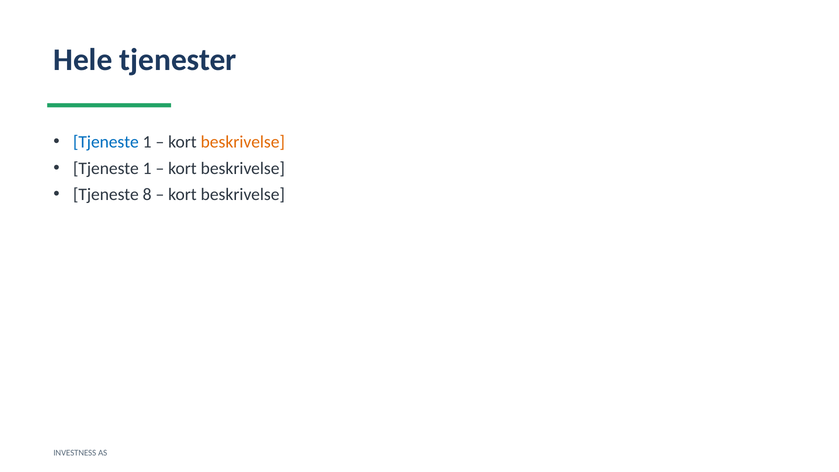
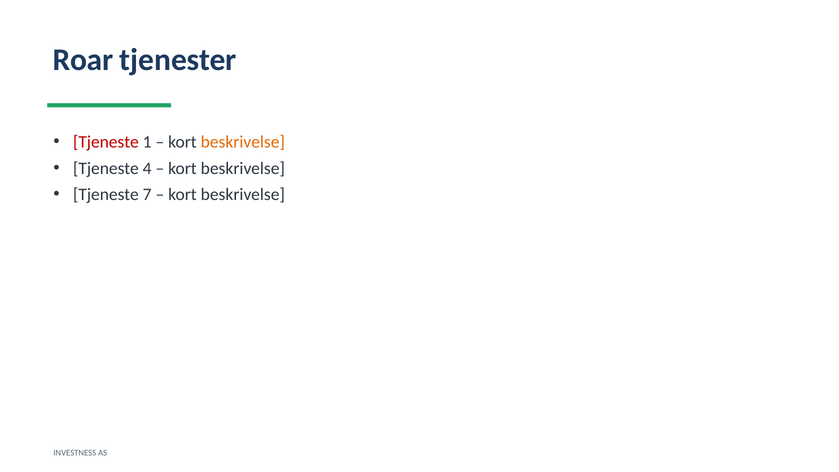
Hele: Hele -> Roar (83, 60)
Tjeneste colour: blue -> red (106, 142)
1: 1 -> 4 (147, 168)
8: 8 -> 7 (147, 195)
